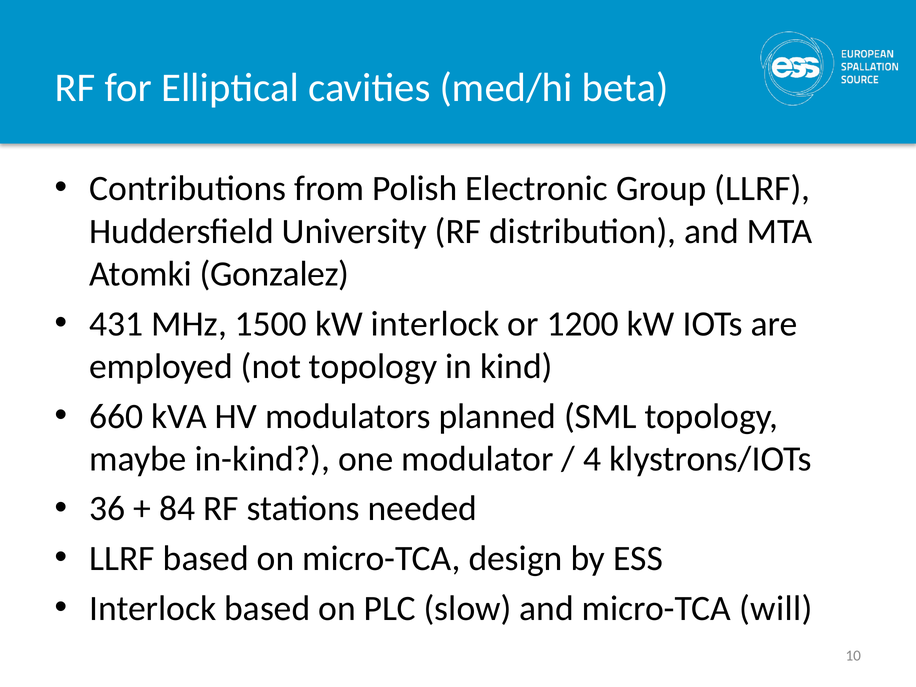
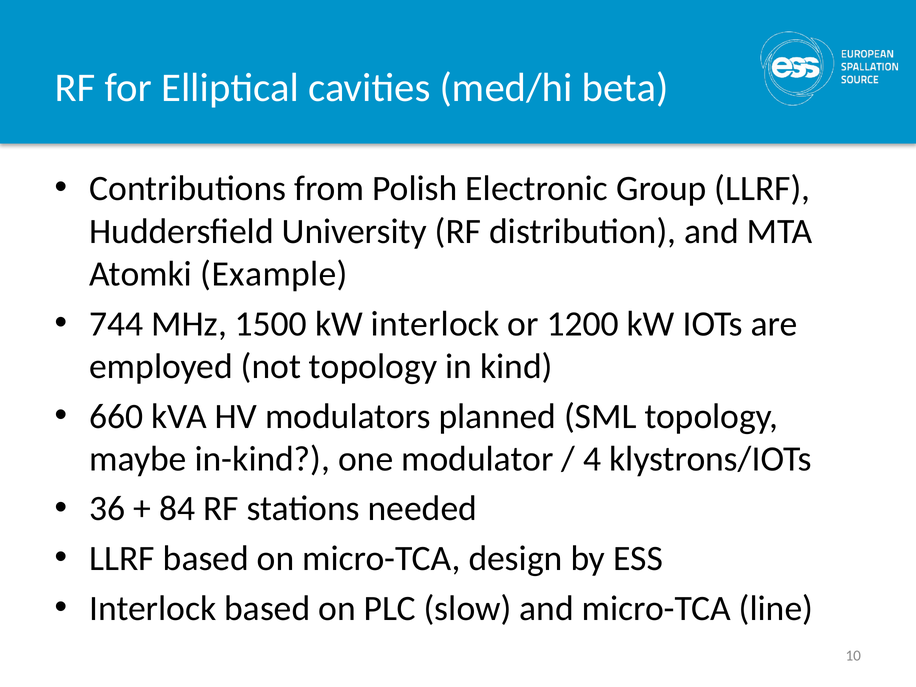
Gonzalez: Gonzalez -> Example (274, 274)
431: 431 -> 744 (116, 324)
will: will -> line (776, 608)
